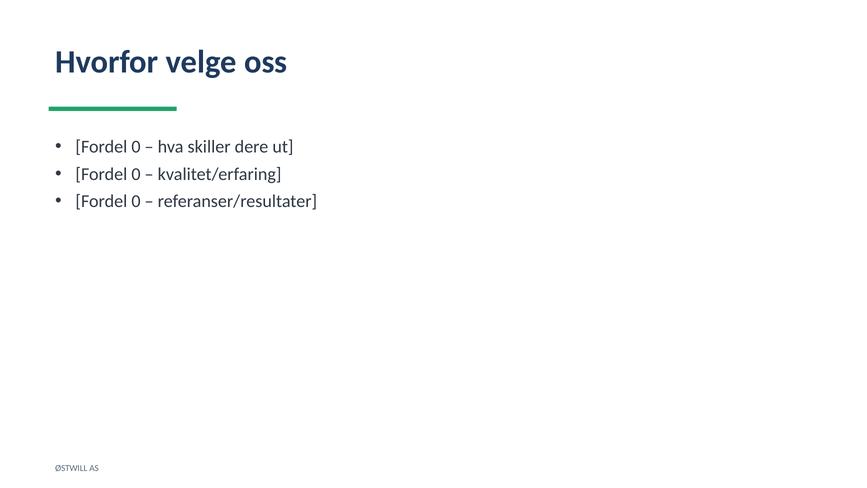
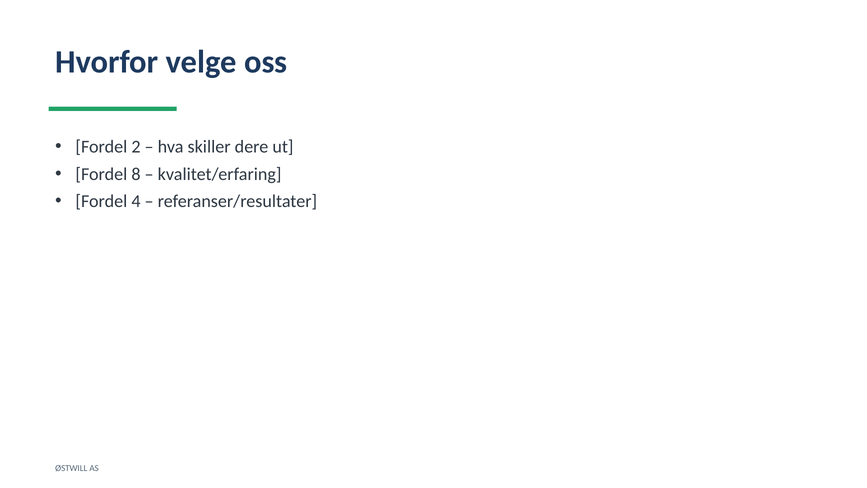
0: 0 -> 2 (136, 147)
0: 0 -> 8 (136, 174)
0: 0 -> 4 (136, 201)
